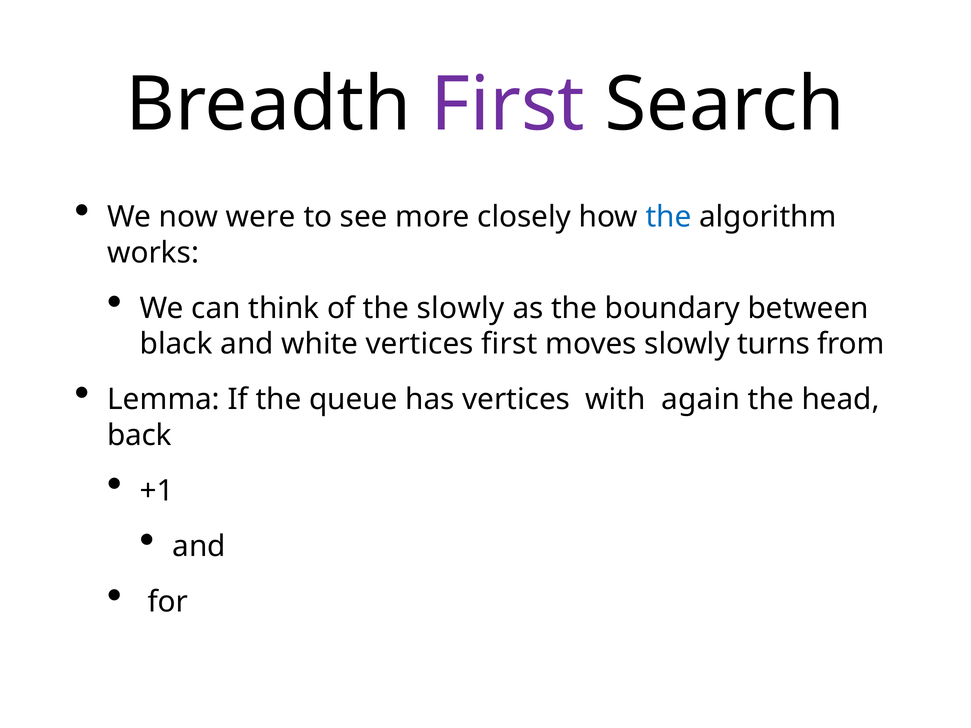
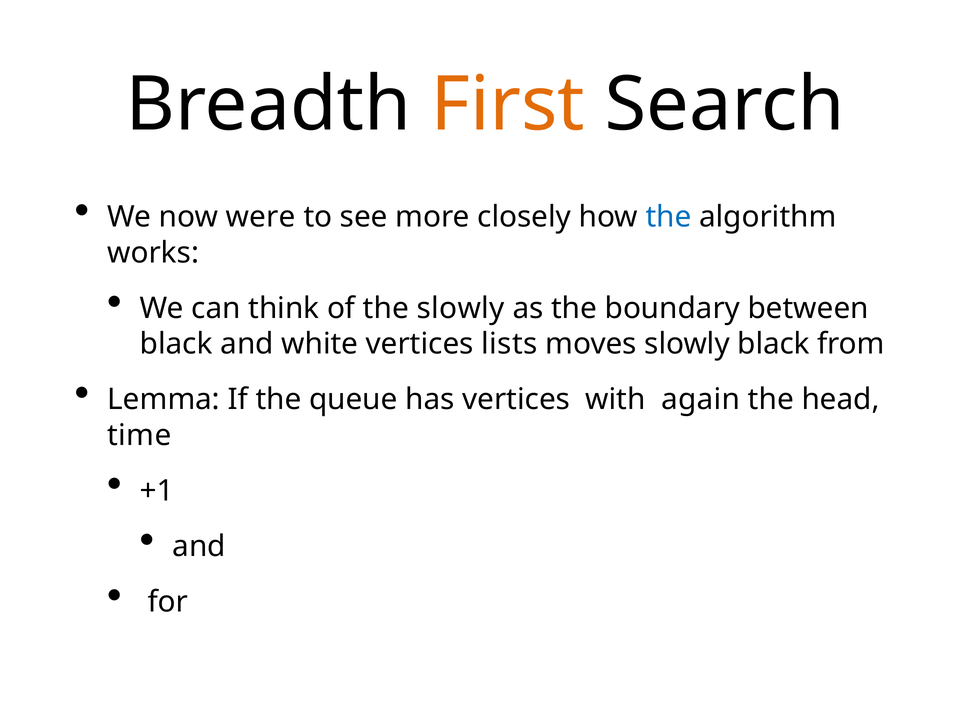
First colour: purple -> orange (508, 105)
vertices first: first -> lists (509, 344)
slowly turns: turns -> black (774, 344)
back: back -> time (139, 435)
